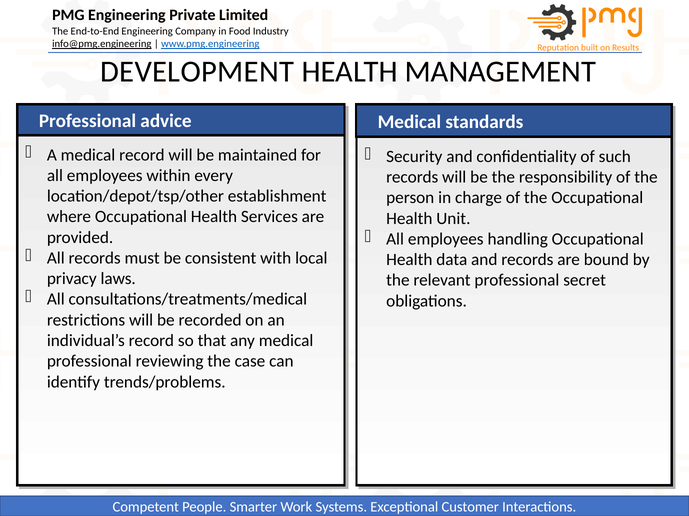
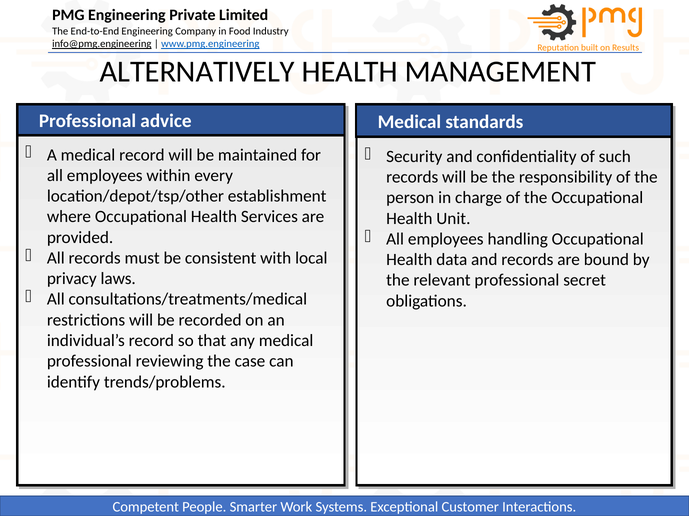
DEVELOPMENT: DEVELOPMENT -> ALTERNATIVELY (197, 72)
